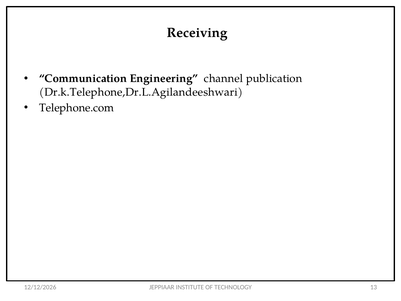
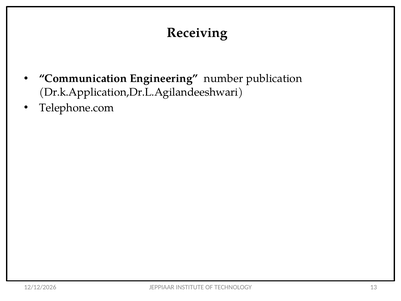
channel: channel -> number (224, 79)
Dr.k.Telephone,Dr.L.Agilandeeshwari: Dr.k.Telephone,Dr.L.Agilandeeshwari -> Dr.k.Application,Dr.L.Agilandeeshwari (141, 92)
